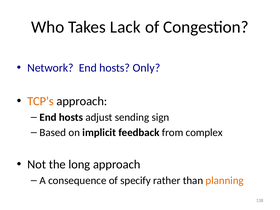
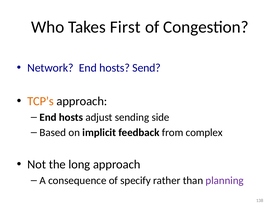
Lack: Lack -> First (125, 27)
Only: Only -> Send (147, 68)
sign: sign -> side (161, 117)
planning colour: orange -> purple (225, 180)
